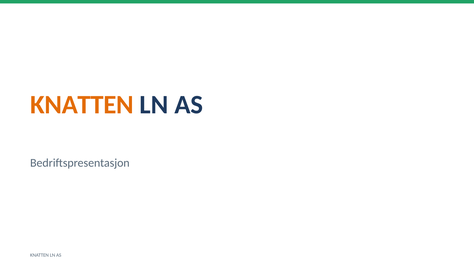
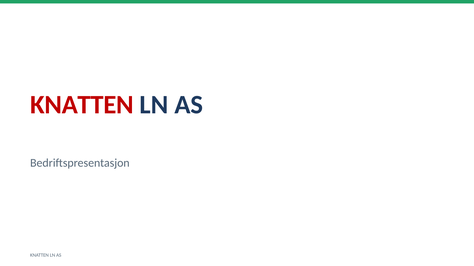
KNATTEN colour: orange -> red (82, 105)
